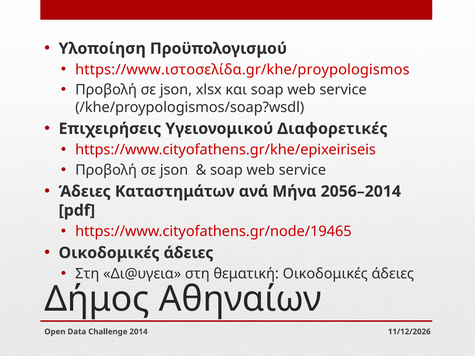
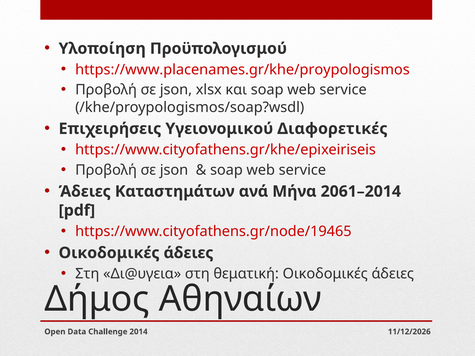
https://www.ιστοσελίδα.gr/khe/proypologismos: https://www.ιστοσελίδα.gr/khe/proypologismos -> https://www.placenames.gr/khe/proypologismos (242, 70)
2056–2014: 2056–2014 -> 2061–2014 (361, 192)
